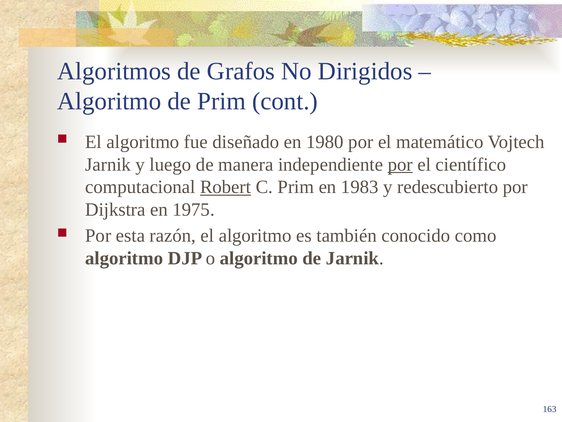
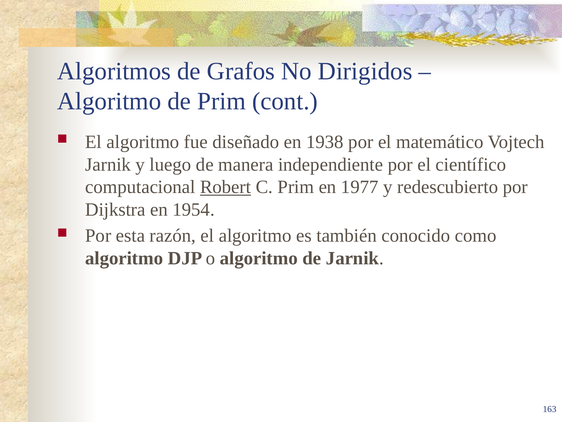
1980: 1980 -> 1938 (325, 142)
por underline: present -> none (400, 164)
1983: 1983 -> 1977 (360, 187)
1975: 1975 -> 1954 (194, 209)
